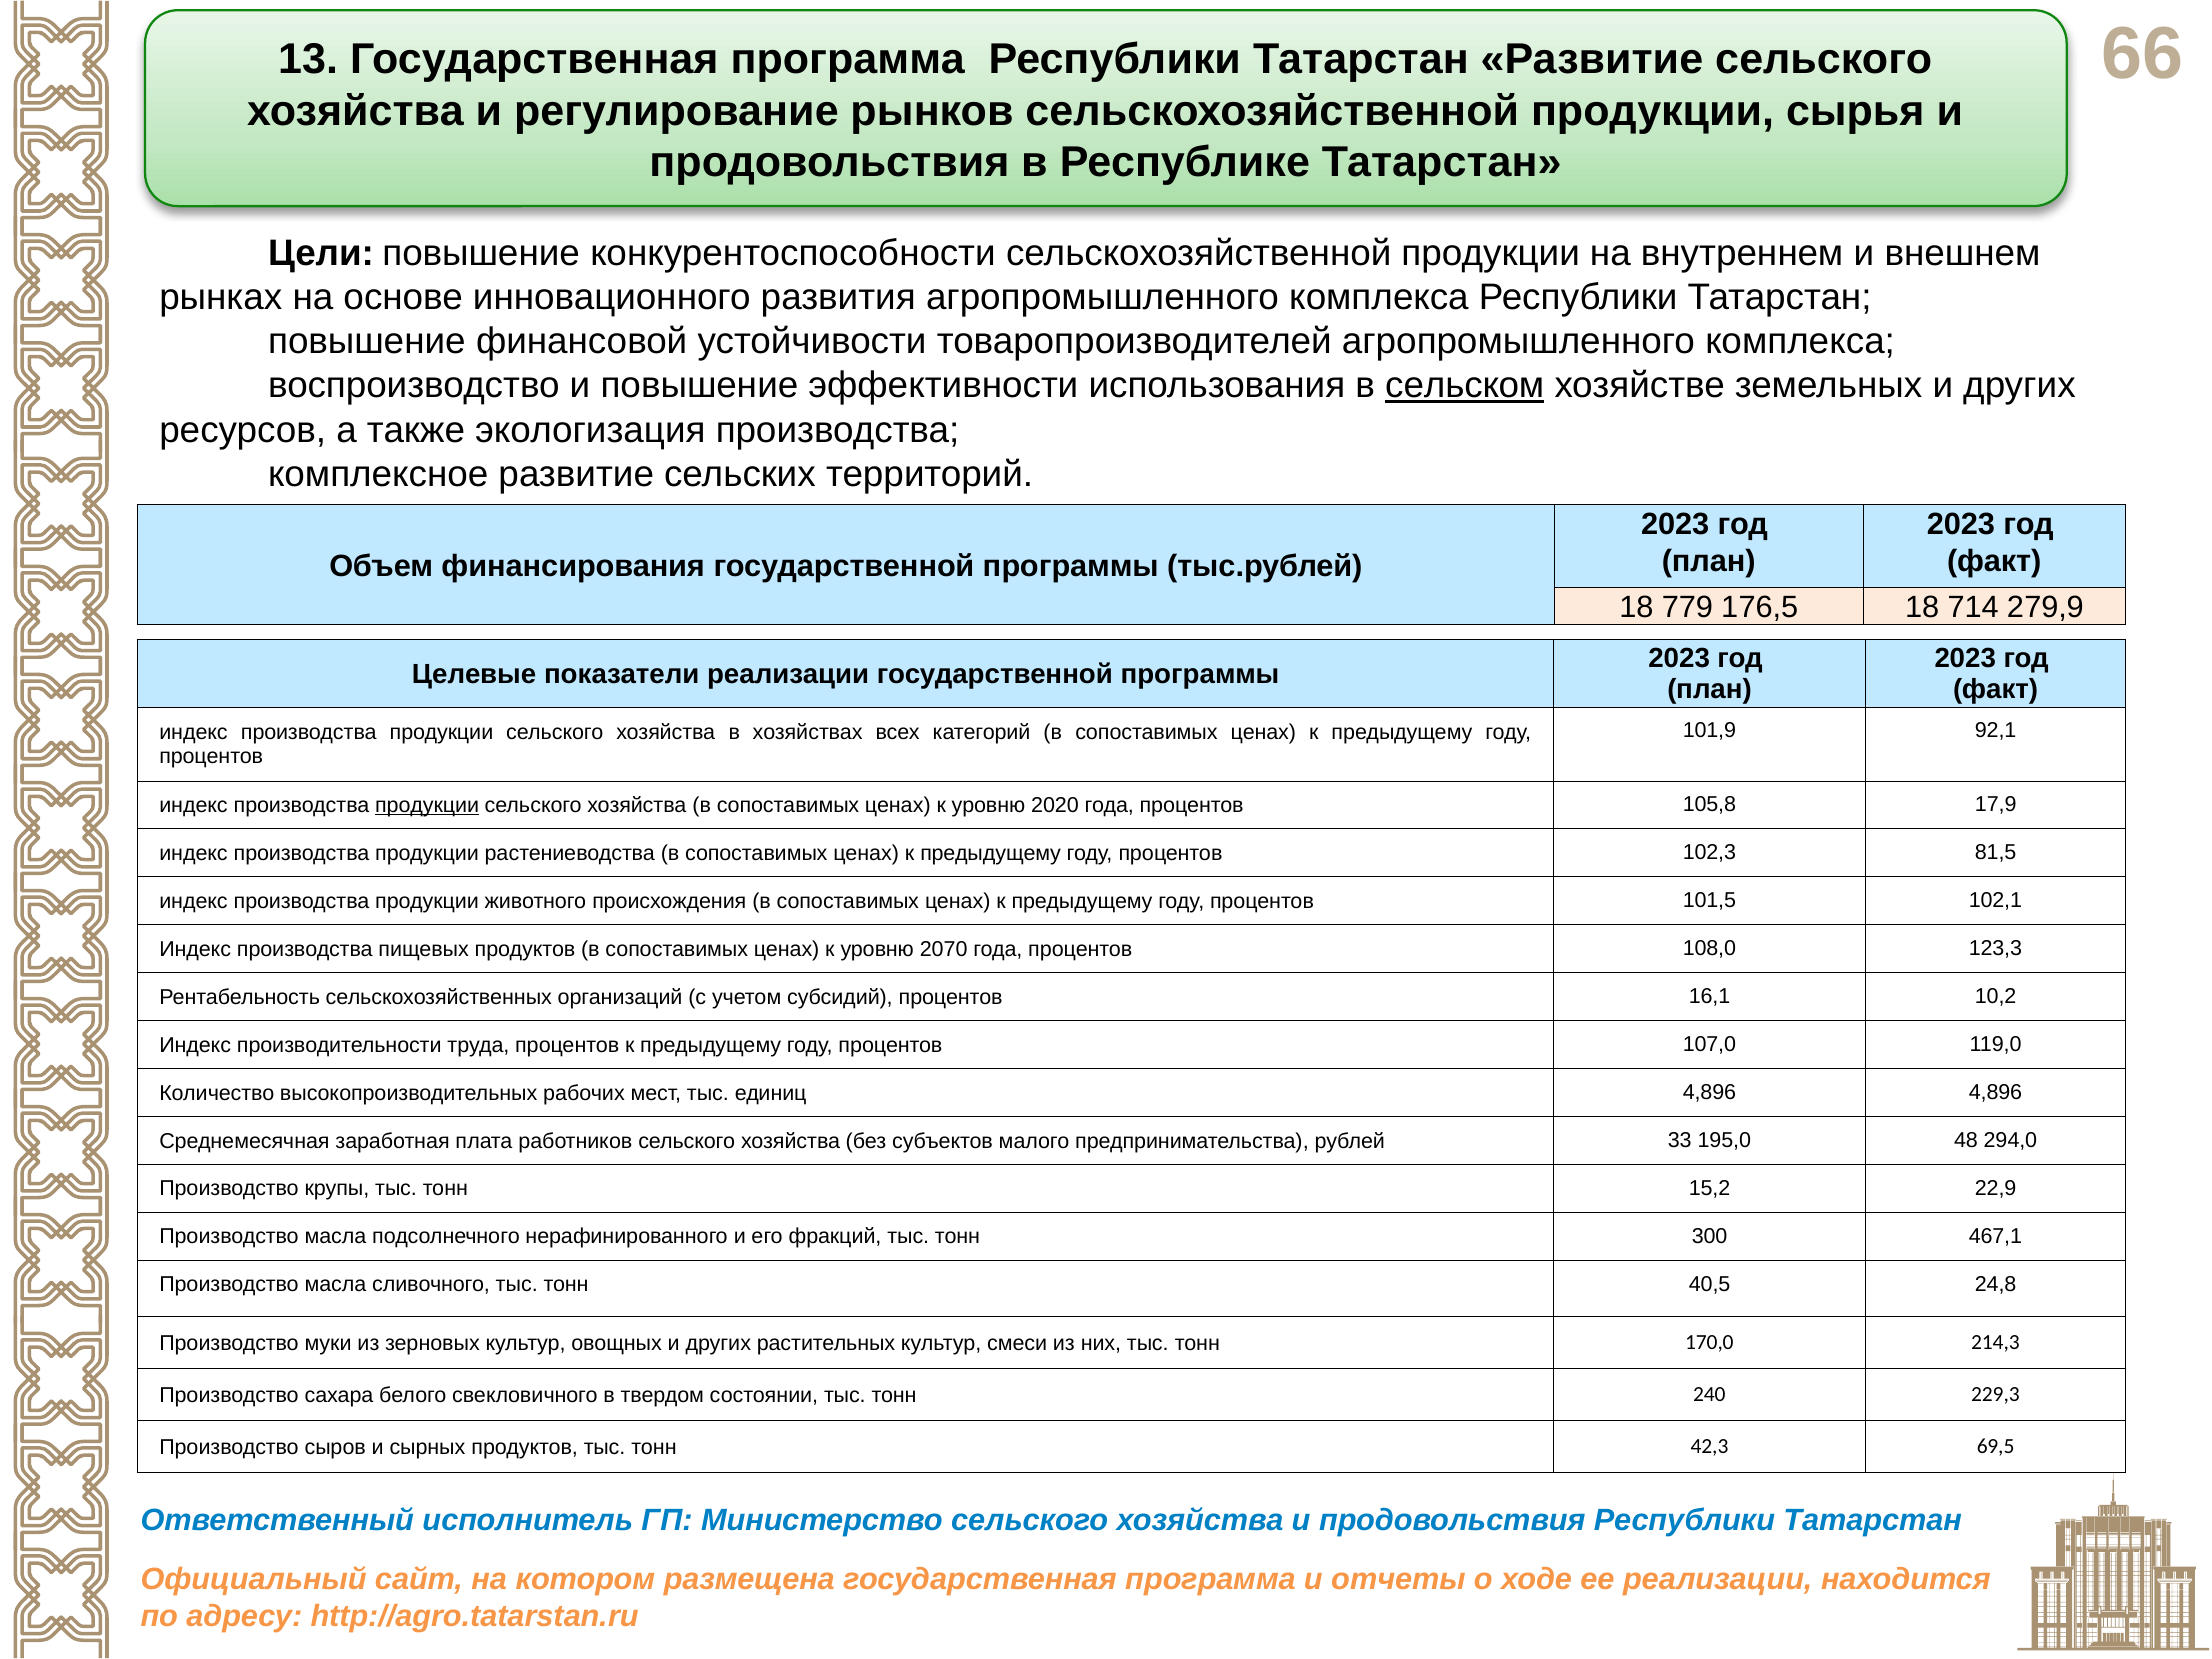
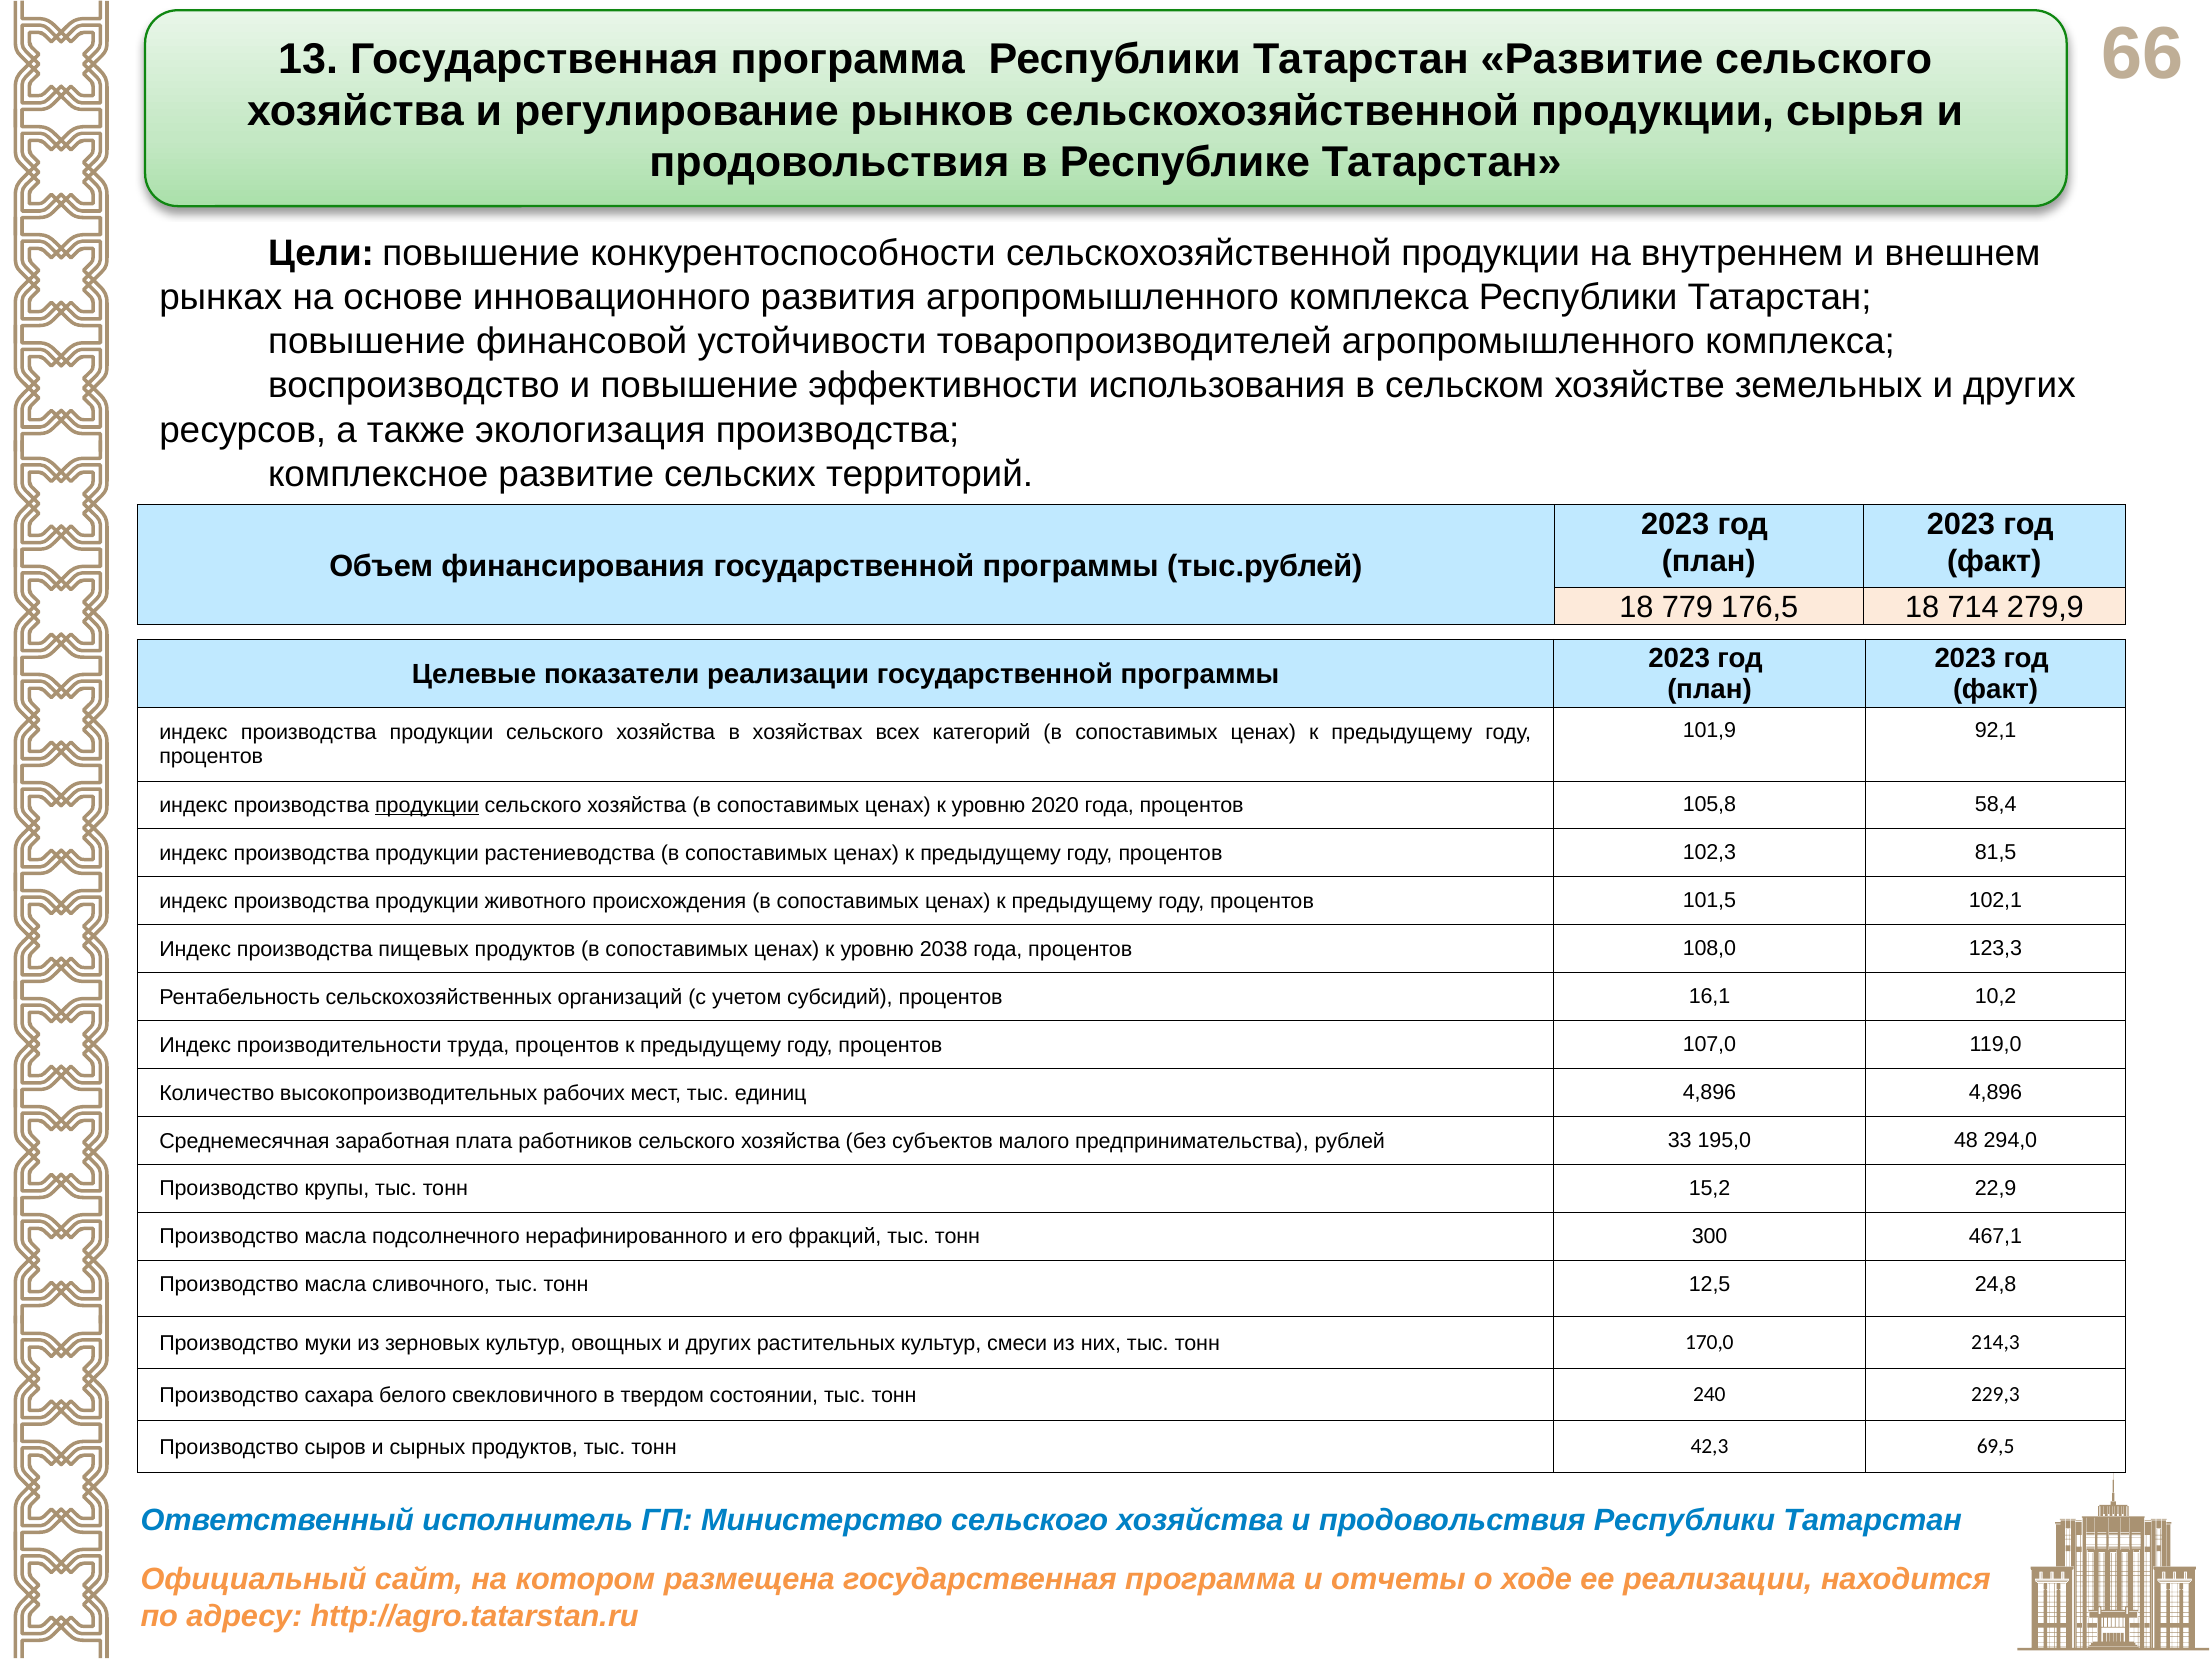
сельском underline: present -> none (1465, 386)
17,9: 17,9 -> 58,4 (1996, 804)
2070: 2070 -> 2038 (944, 949)
40,5: 40,5 -> 12,5 (1710, 1284)
